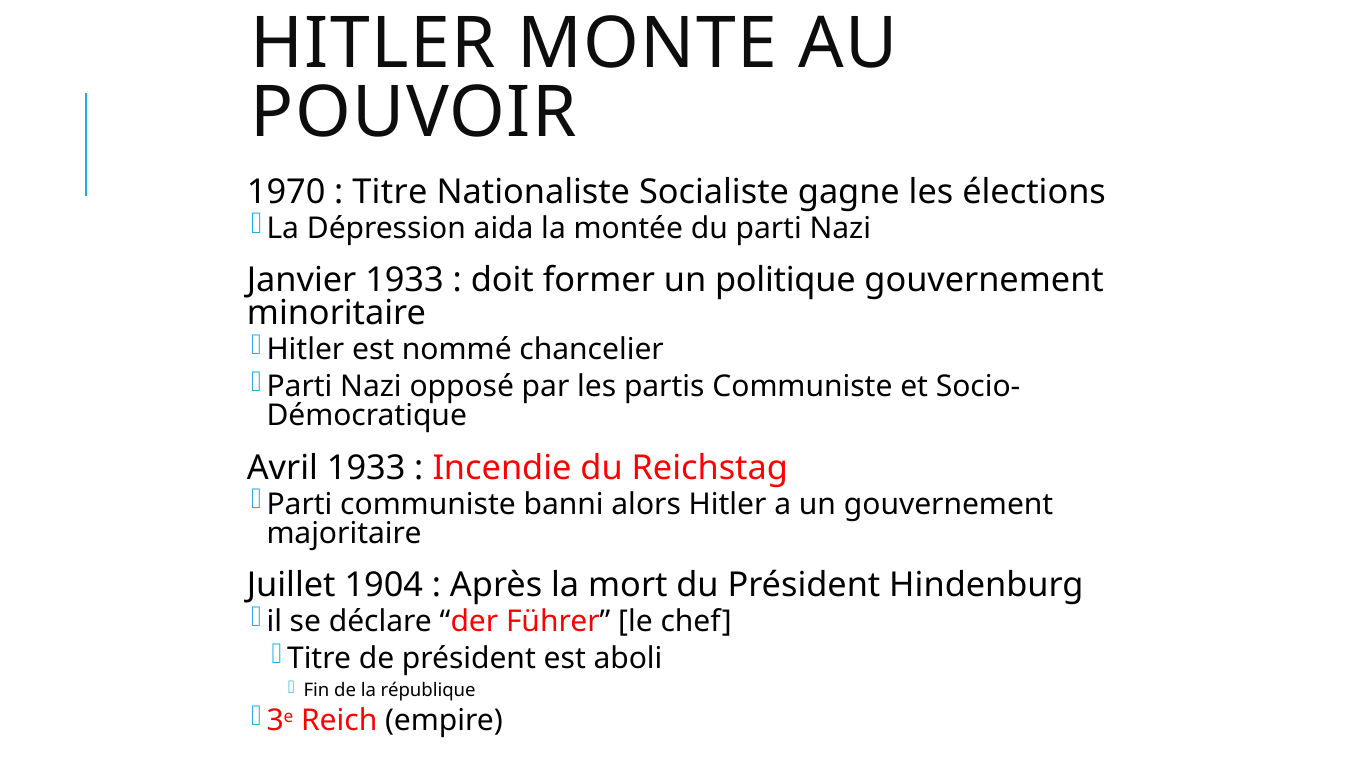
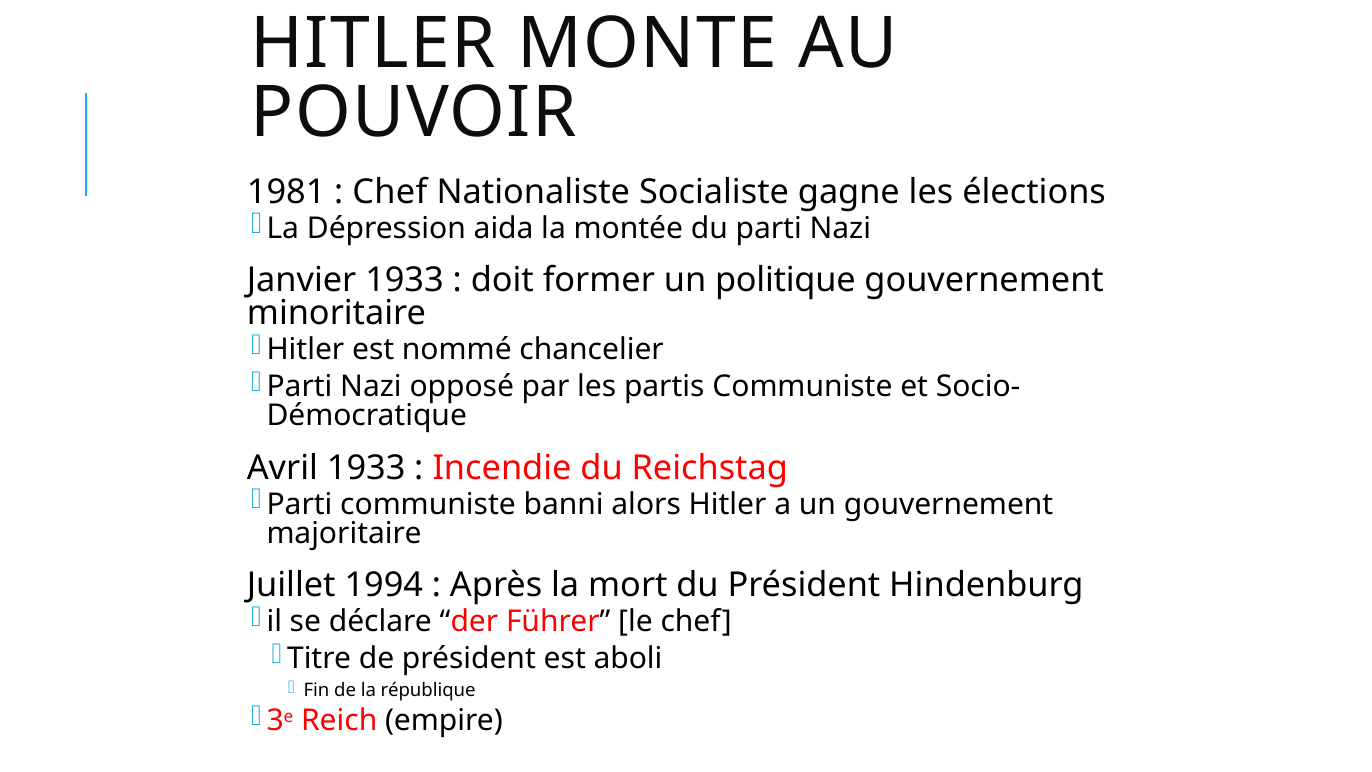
1970: 1970 -> 1981 (286, 192)
Titre: Titre -> Chef (390, 192)
1904: 1904 -> 1994 (384, 585)
